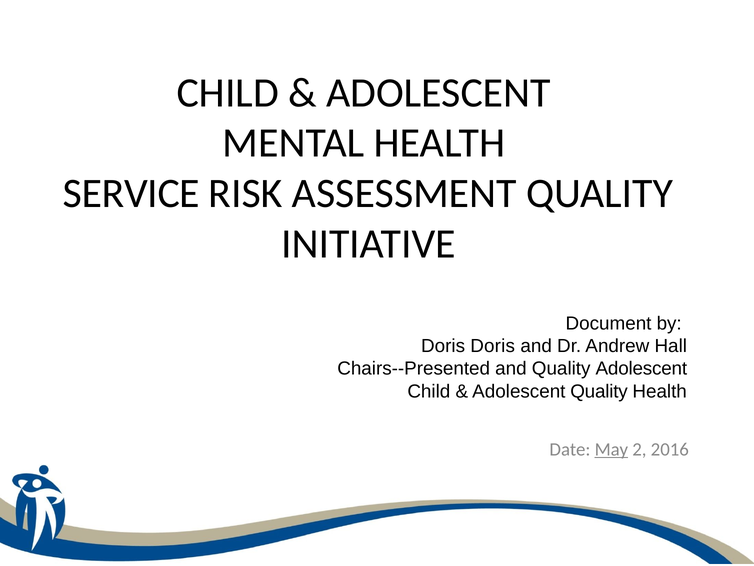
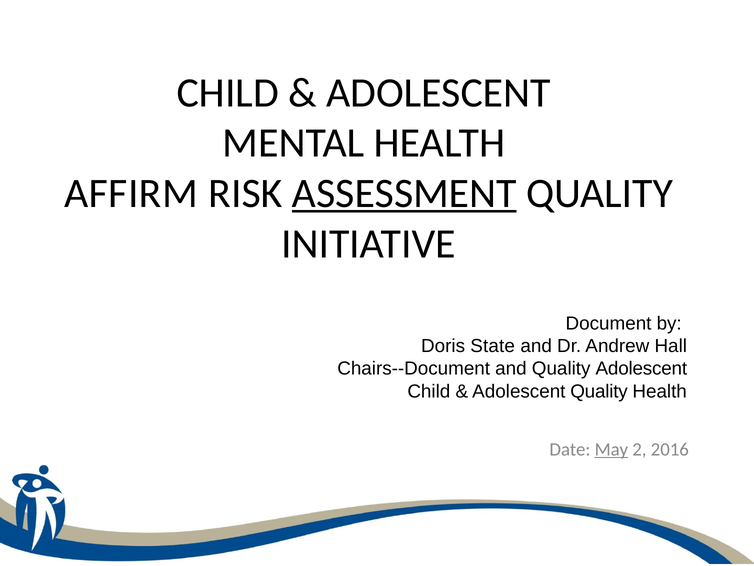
SERVICE: SERVICE -> AFFIRM (131, 193)
ASSESSMENT underline: none -> present (404, 193)
Doris Doris: Doris -> State (493, 346)
Chairs--Presented: Chairs--Presented -> Chairs--Document (414, 368)
